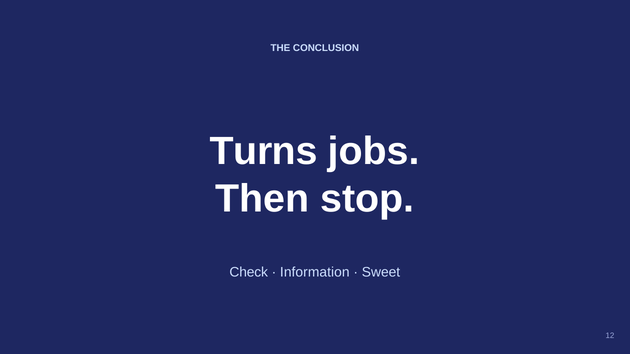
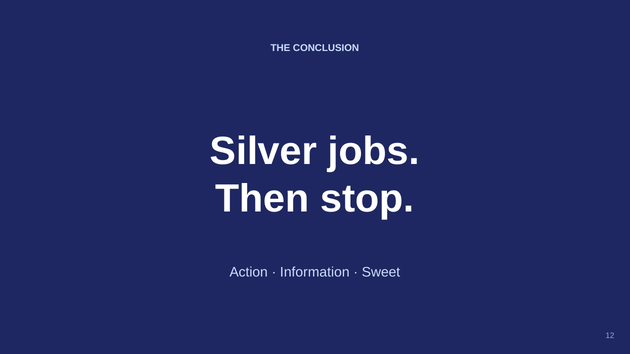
Turns: Turns -> Silver (263, 152)
Check: Check -> Action (249, 273)
